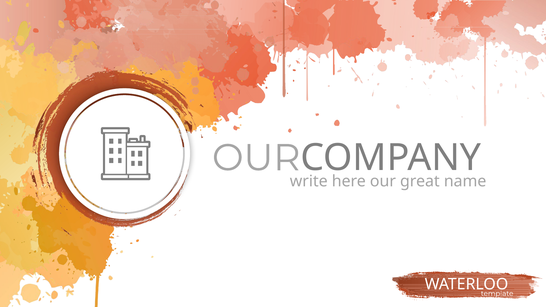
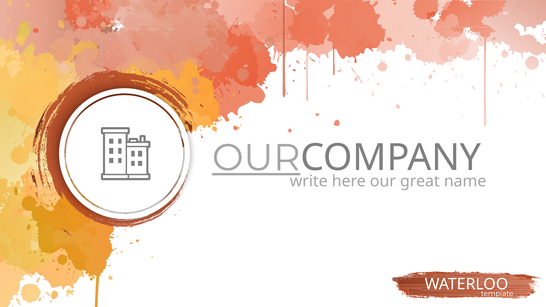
OUR underline: none -> present (256, 158)
